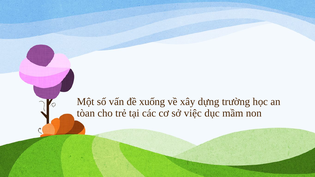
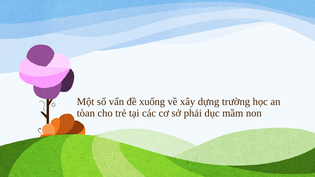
việc: việc -> phải (193, 113)
